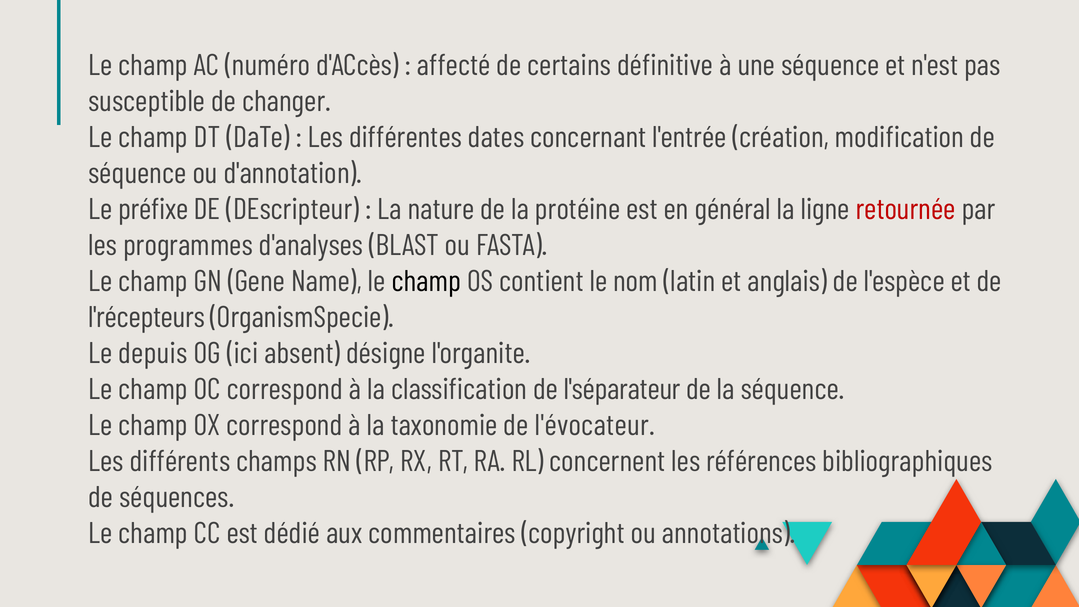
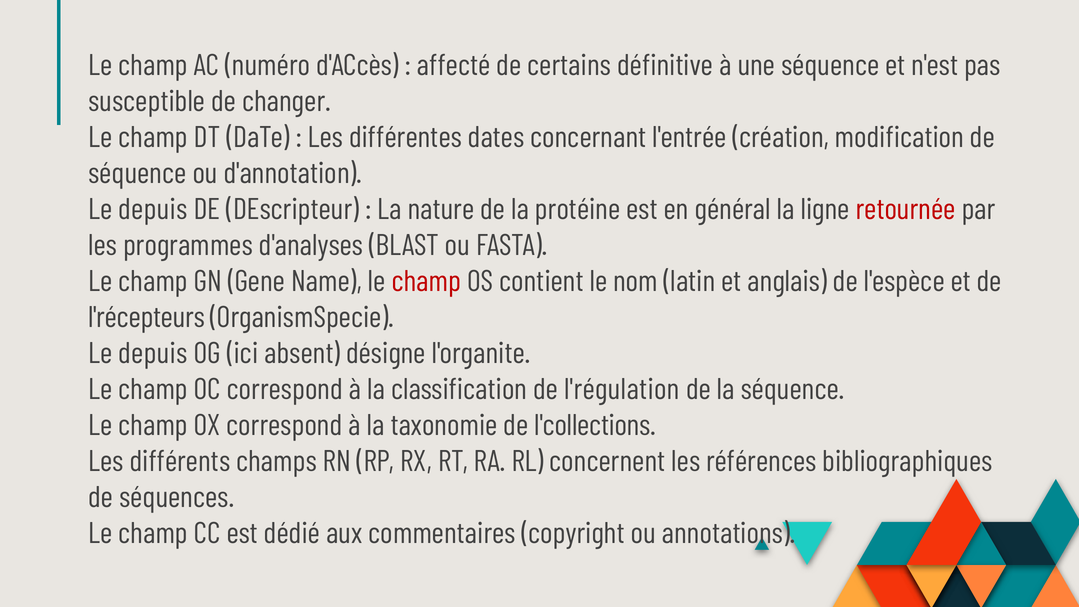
préfixe: préfixe -> depuis (153, 209)
champ colour: black -> red (426, 281)
l'séparateur: l'séparateur -> l'régulation (622, 389)
l'évocateur: l'évocateur -> l'collections (595, 425)
